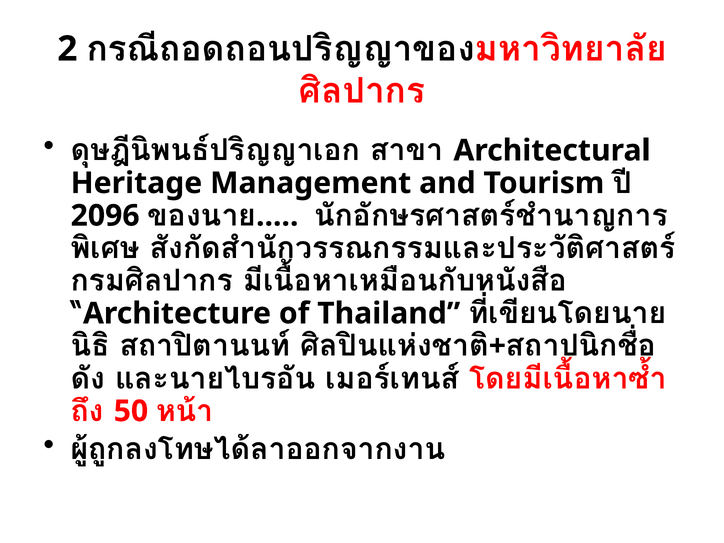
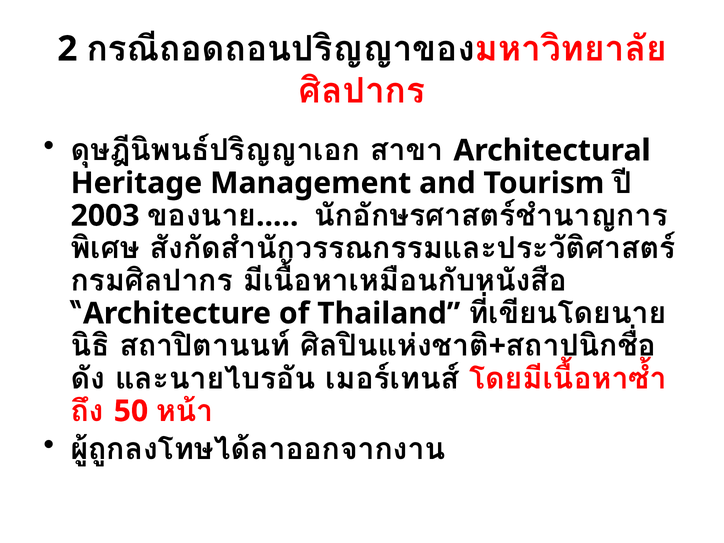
2096: 2096 -> 2003 (105, 216)
